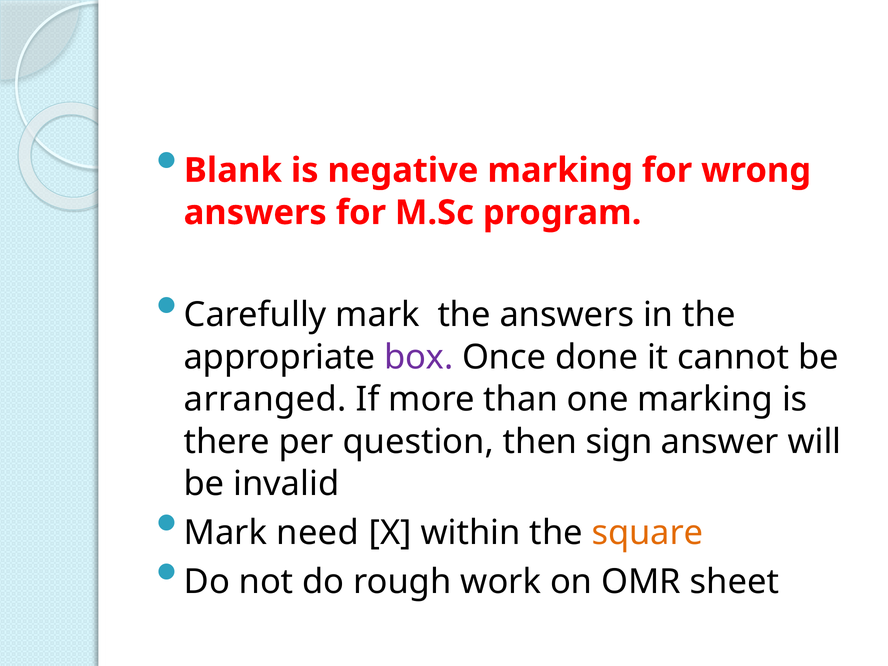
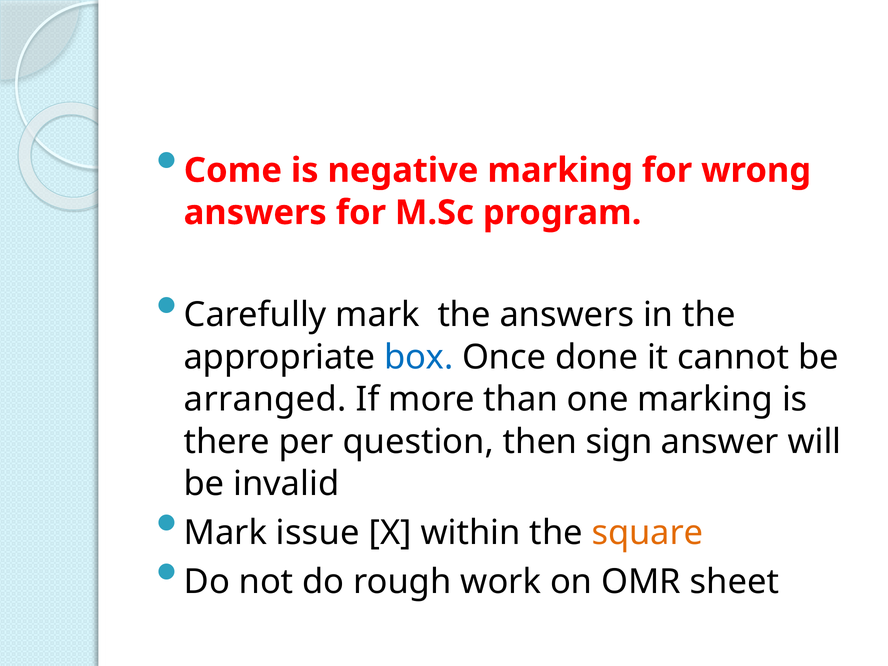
Blank: Blank -> Come (233, 170)
box colour: purple -> blue (419, 357)
need: need -> issue (318, 533)
